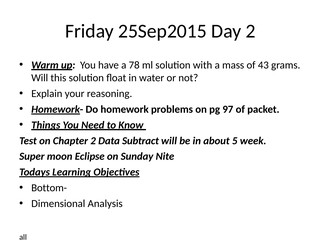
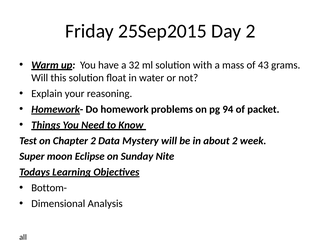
78: 78 -> 32 (134, 65)
97: 97 -> 94 (228, 109)
Subtract: Subtract -> Mystery (140, 141)
about 5: 5 -> 2 (235, 141)
